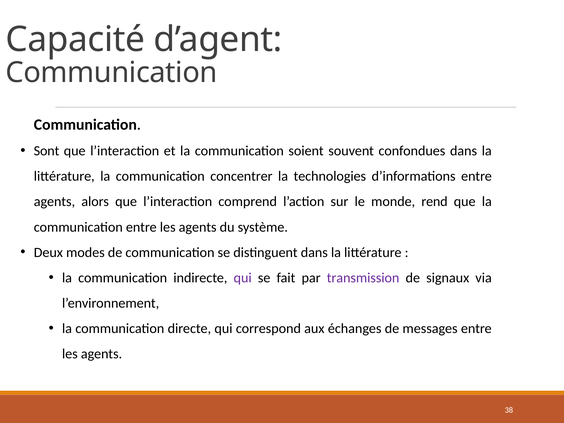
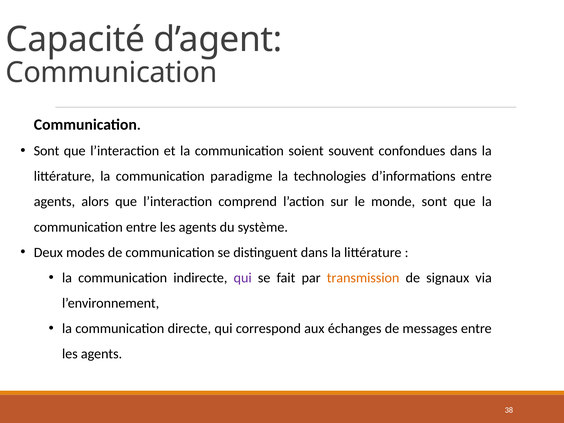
concentrer: concentrer -> paradigme (241, 176)
monde rend: rend -> sont (434, 202)
transmission colour: purple -> orange (363, 278)
